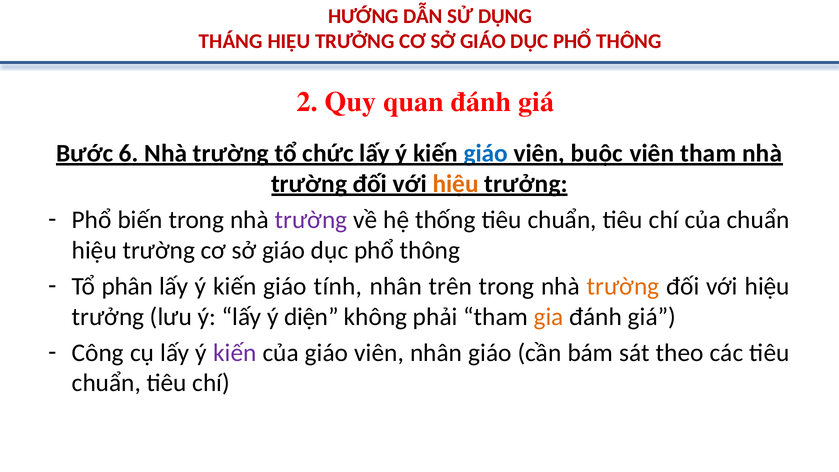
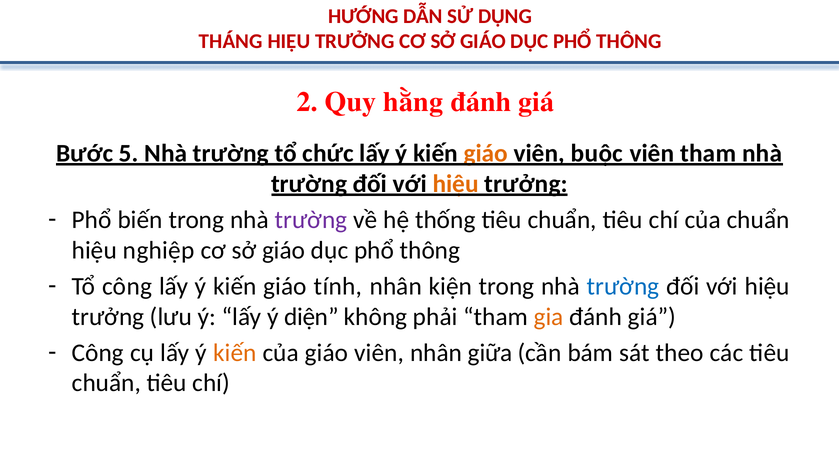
quan: quan -> hằng (413, 102)
6: 6 -> 5 (129, 153)
giáo colour: blue -> orange (486, 153)
hiệu trường: trường -> nghiệp (159, 250)
Tổ phân: phân -> công (127, 286)
trên: trên -> kiện (450, 286)
trường colour: orange -> blue (623, 286)
kiến colour: purple -> orange (235, 353)
nhân giáo: giáo -> giữa (490, 353)
